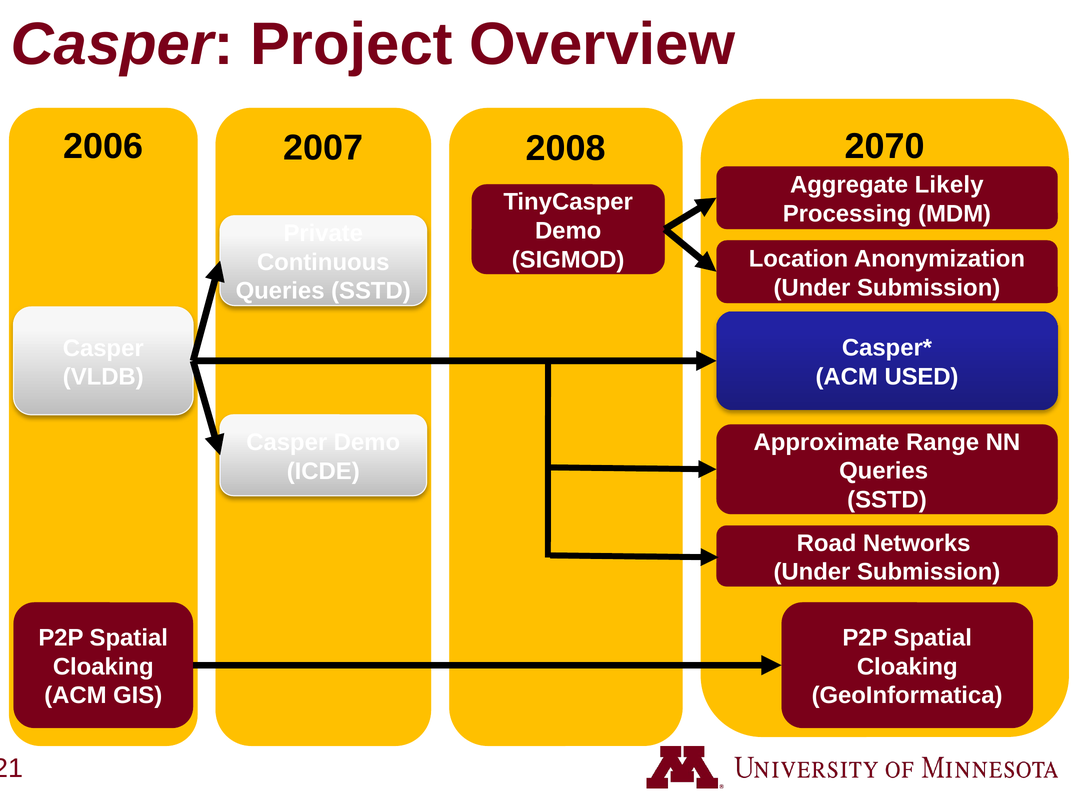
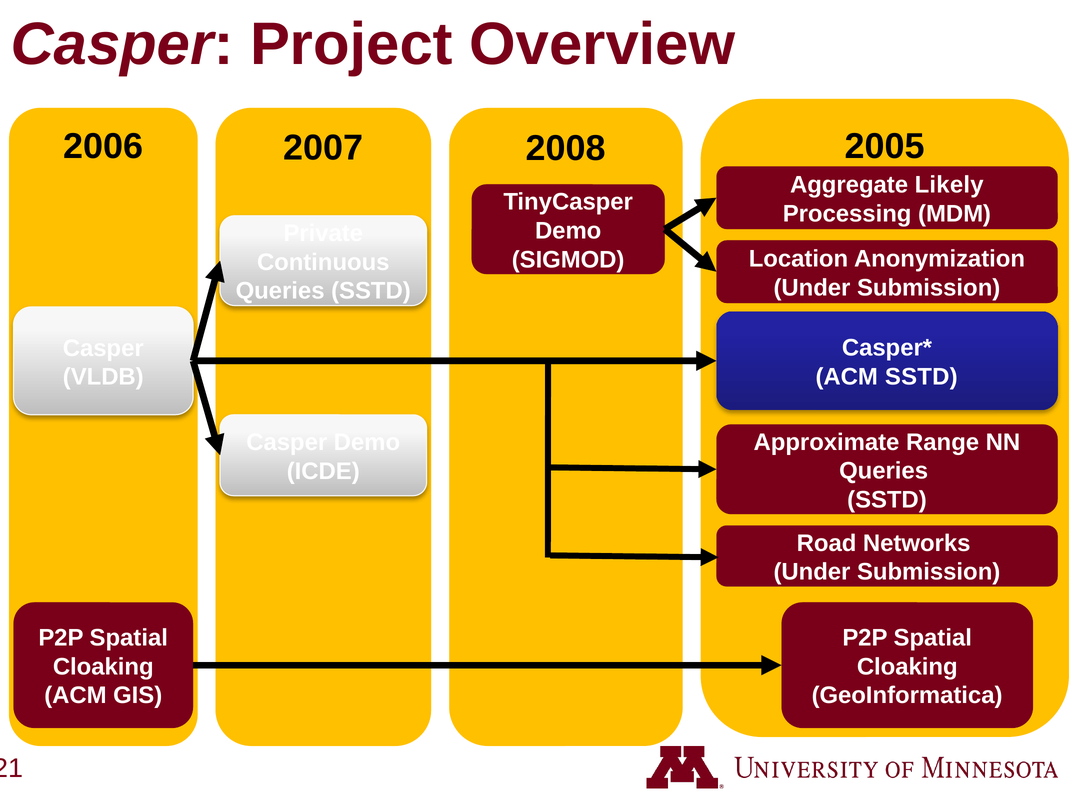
2070: 2070 -> 2005 (885, 146)
ACM USED: USED -> SSTD (921, 377)
